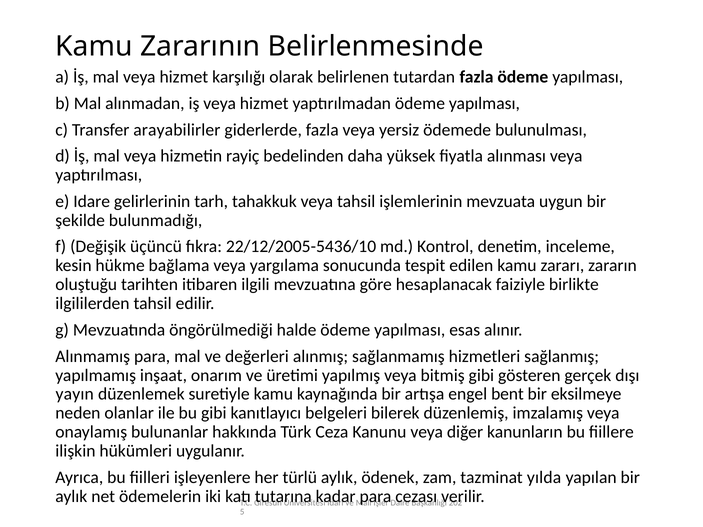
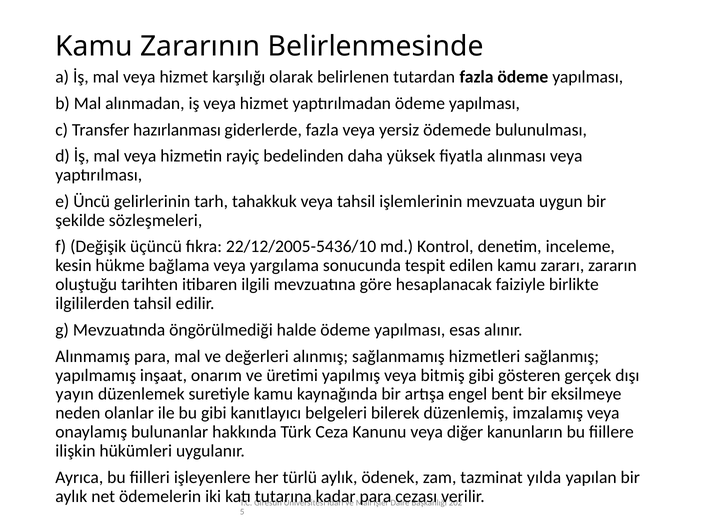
arayabilirler: arayabilirler -> hazırlanması (177, 130)
Idare: Idare -> Üncü (92, 202)
bulunmadığı: bulunmadığı -> sözleşmeleri (156, 220)
